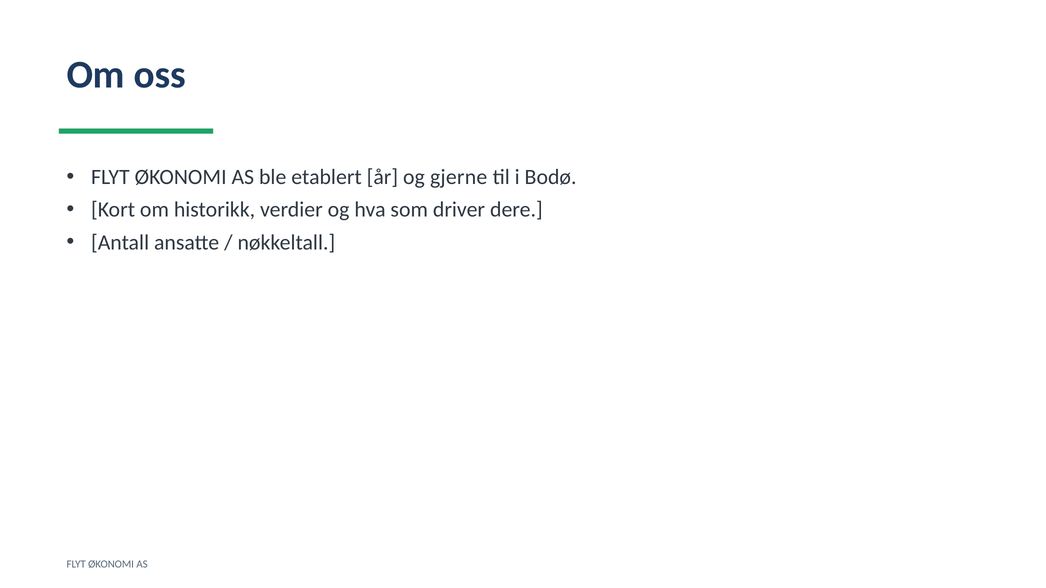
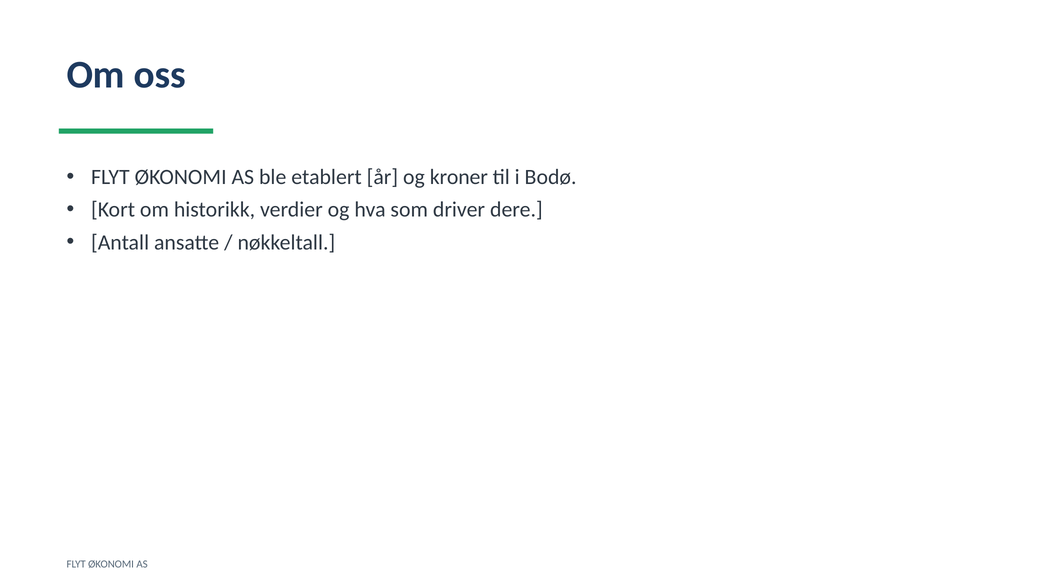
gjerne: gjerne -> kroner (459, 177)
